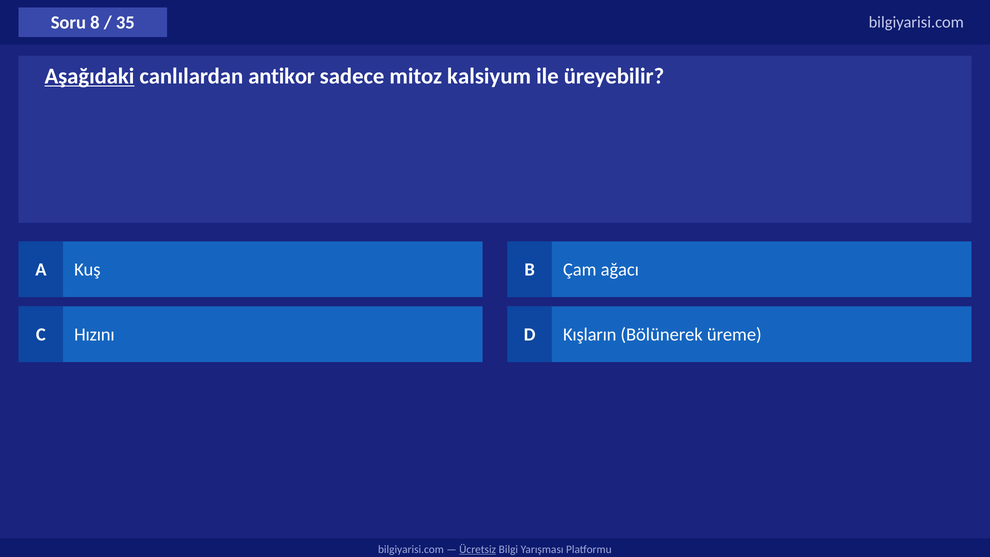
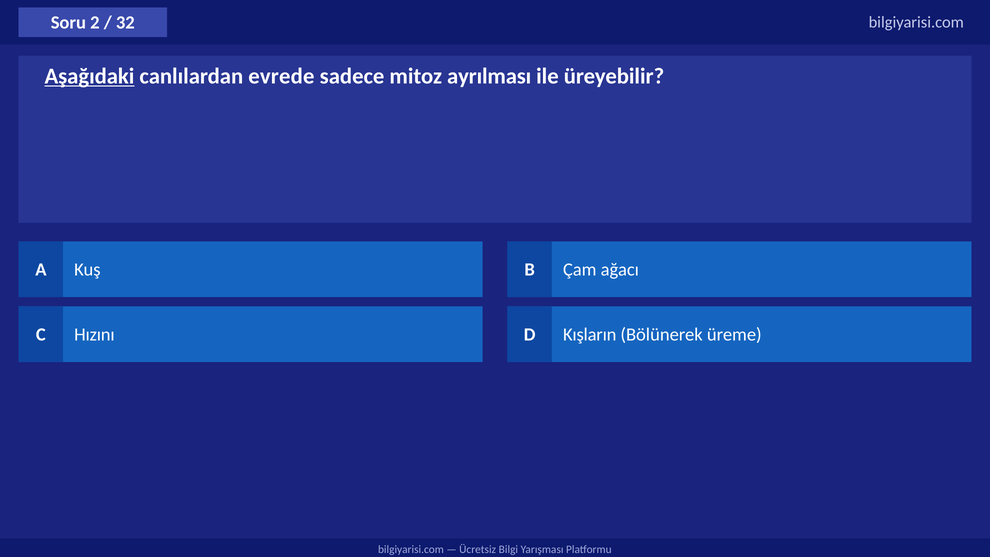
8: 8 -> 2 (95, 23)
35: 35 -> 32 (125, 23)
antikor: antikor -> evrede (281, 76)
kalsiyum: kalsiyum -> ayrılması (489, 76)
Ücretsiz underline: present -> none (478, 549)
